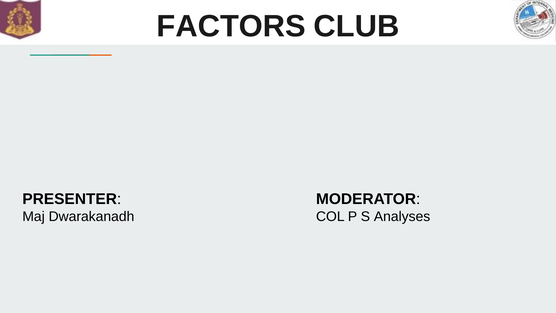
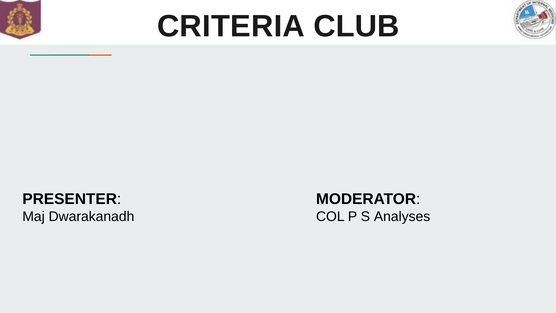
FACTORS: FACTORS -> CRITERIA (231, 26)
